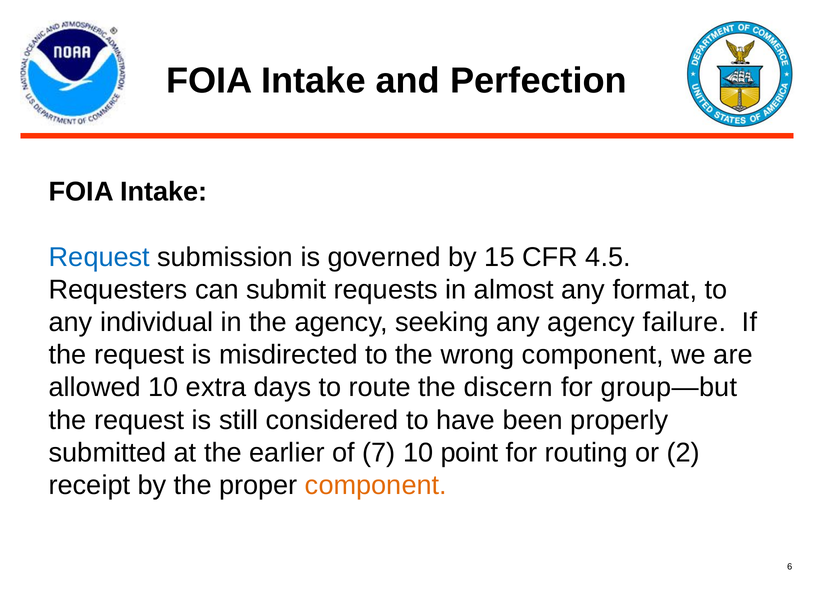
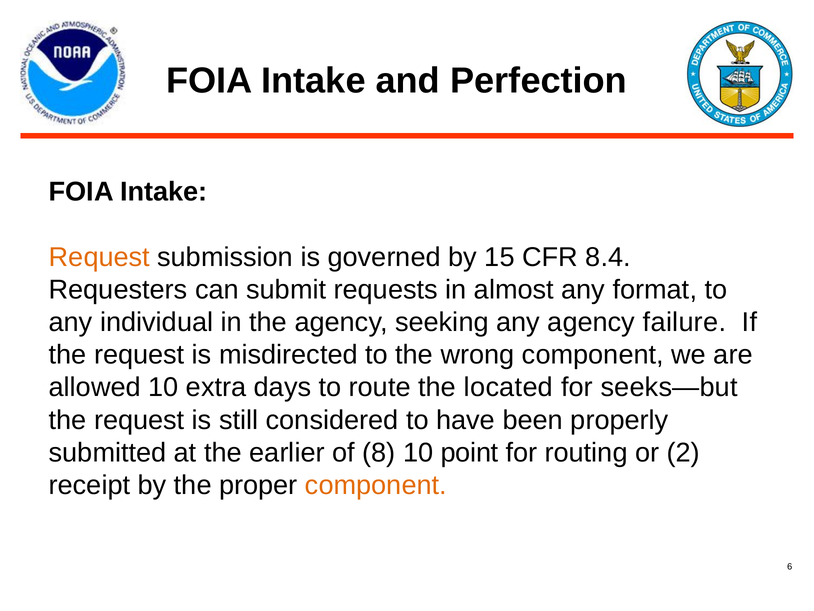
Request colour: blue -> orange (99, 257)
4.5: 4.5 -> 8.4 (608, 257)
discern: discern -> located (508, 387)
group—but: group—but -> seeks—but (669, 387)
7: 7 -> 8 (379, 452)
